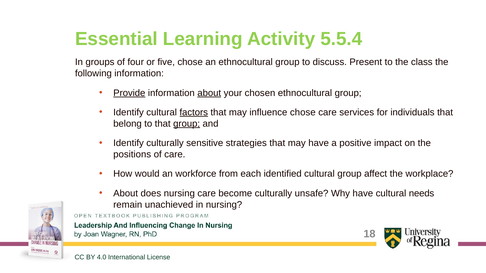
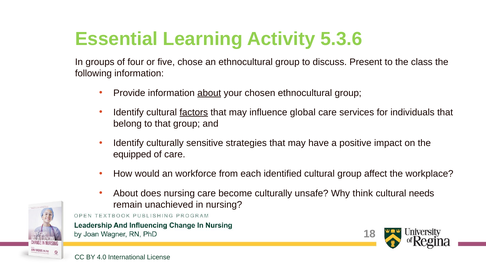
5.5.4: 5.5.4 -> 5.3.6 (341, 39)
Provide underline: present -> none (129, 93)
influence chose: chose -> global (303, 113)
group underline: present -> none (187, 124)
positions: positions -> equipped (132, 155)
Why have: have -> think (363, 194)
